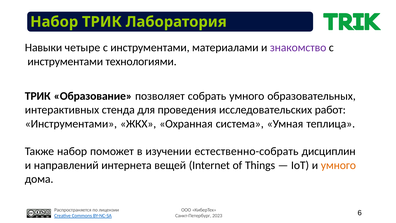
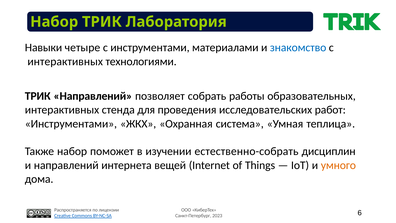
знакомство colour: purple -> blue (298, 48)
инструментами: инструментами -> интерактивных (65, 61)
ТРИК Образование: Образование -> Направлений (93, 96)
собрать умного: умного -> работы (247, 96)
